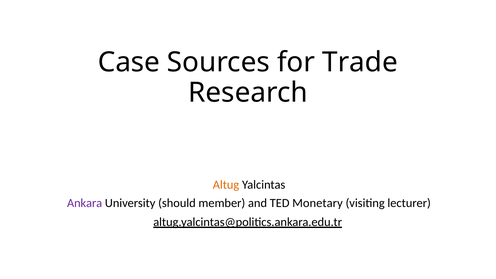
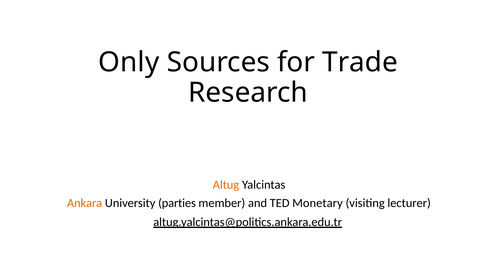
Case: Case -> Only (129, 62)
Ankara colour: purple -> orange (85, 203)
should: should -> parties (177, 203)
